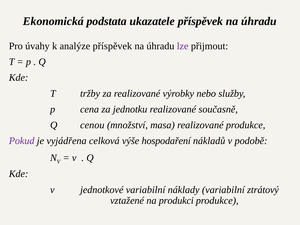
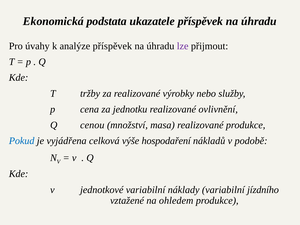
současně: současně -> ovlivnění (218, 109)
Pokud colour: purple -> blue (22, 141)
ztrátový: ztrátový -> jízdního (263, 190)
produkci: produkci -> ohledem (176, 201)
